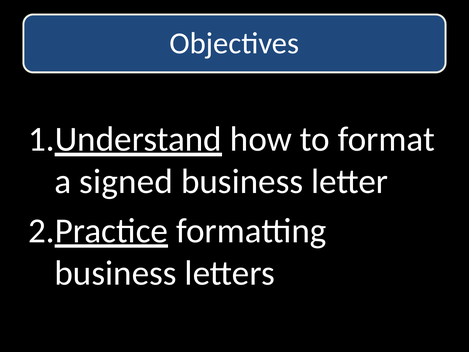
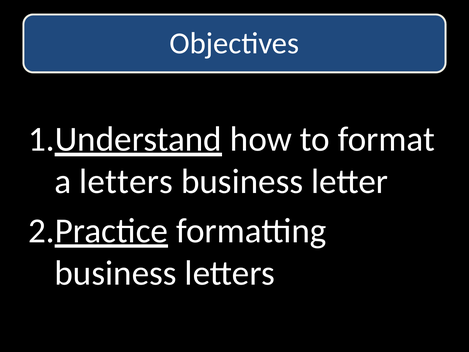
a signed: signed -> letters (126, 181)
